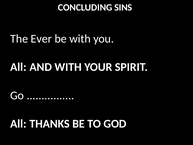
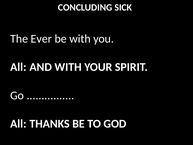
SINS: SINS -> SICK (123, 7)
